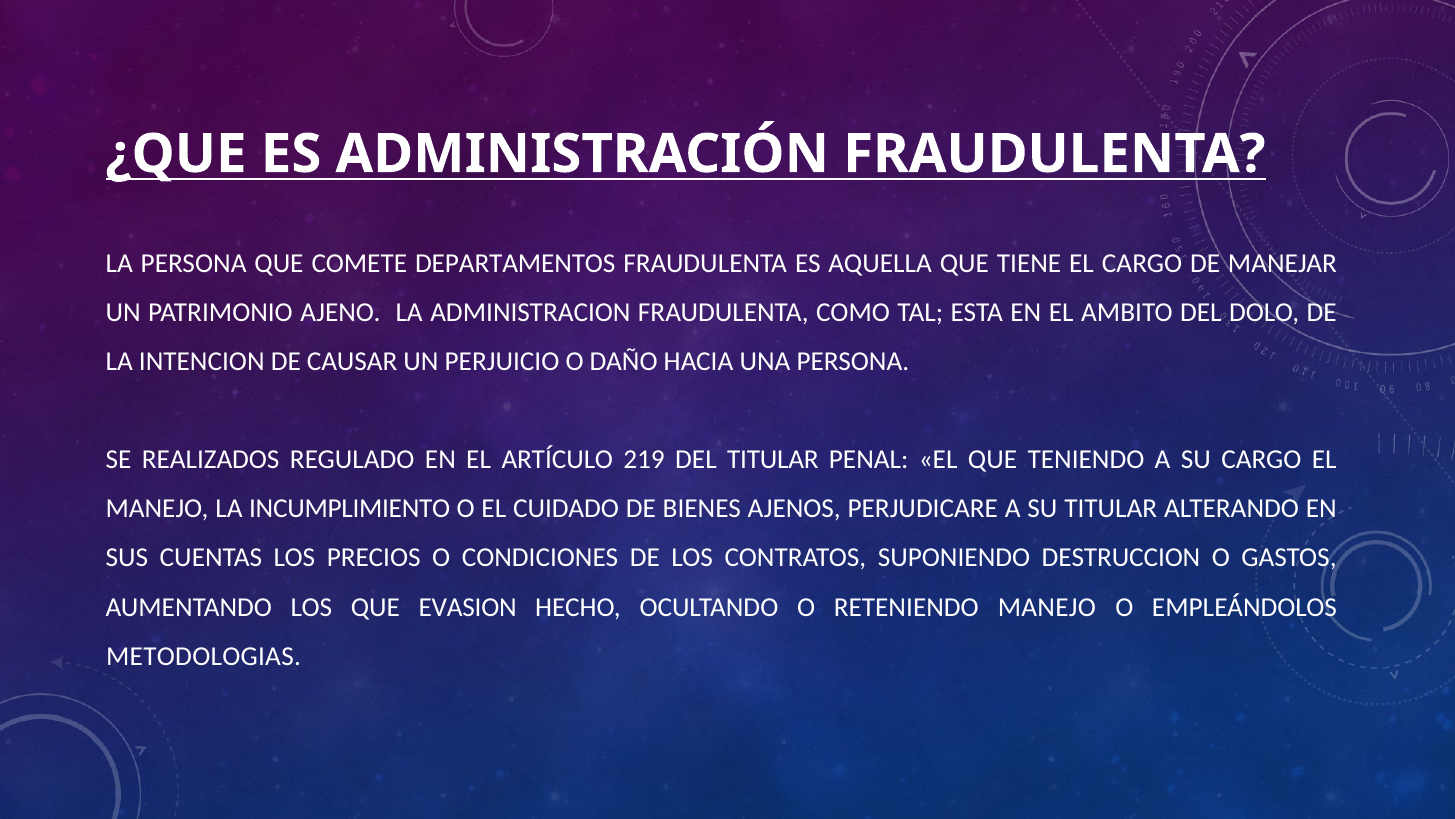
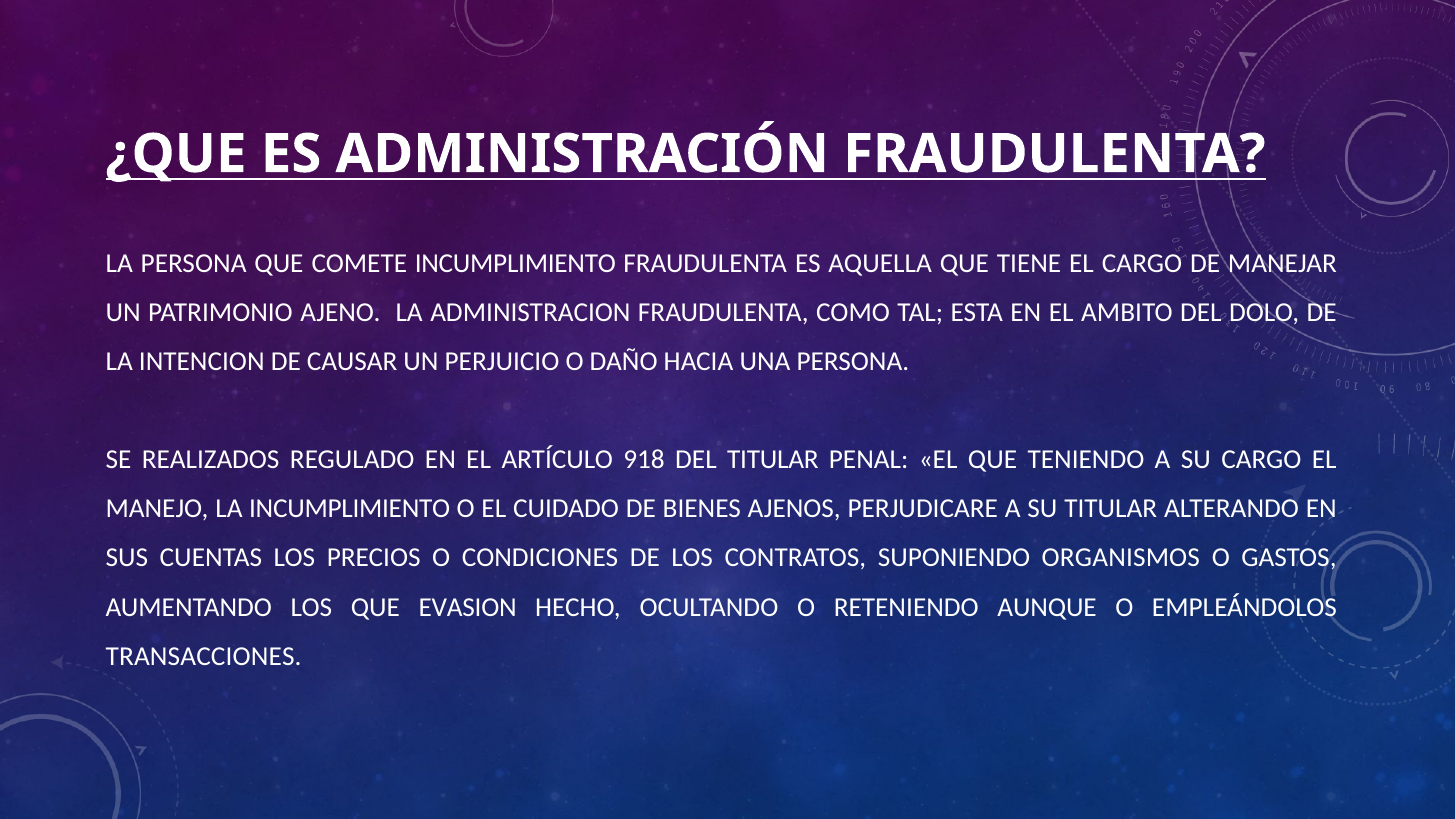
COMETE DEPARTAMENTOS: DEPARTAMENTOS -> INCUMPLIMIENTO (515, 263)
219: 219 -> 918 (644, 459)
DESTRUCCION: DESTRUCCION -> ORGANISMOS (1121, 557)
RETENIENDO MANEJO: MANEJO -> AUNQUE (1047, 607)
METODOLOGIAS: METODOLOGIAS -> TRANSACCIONES (204, 656)
